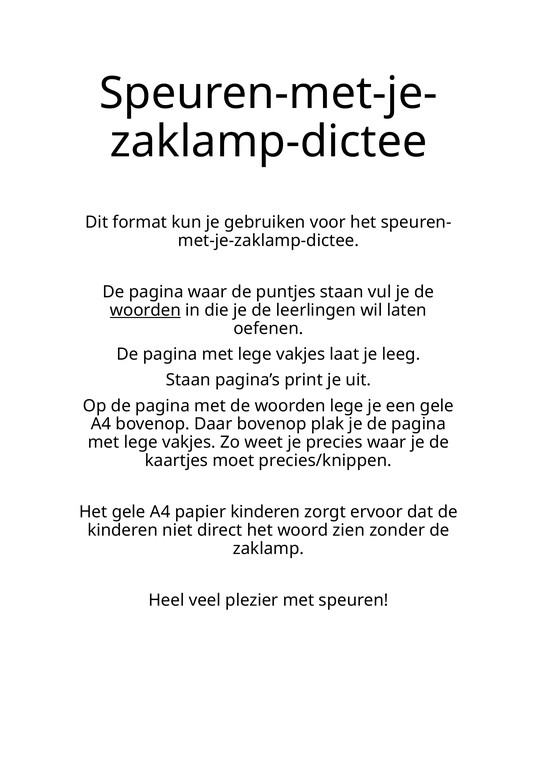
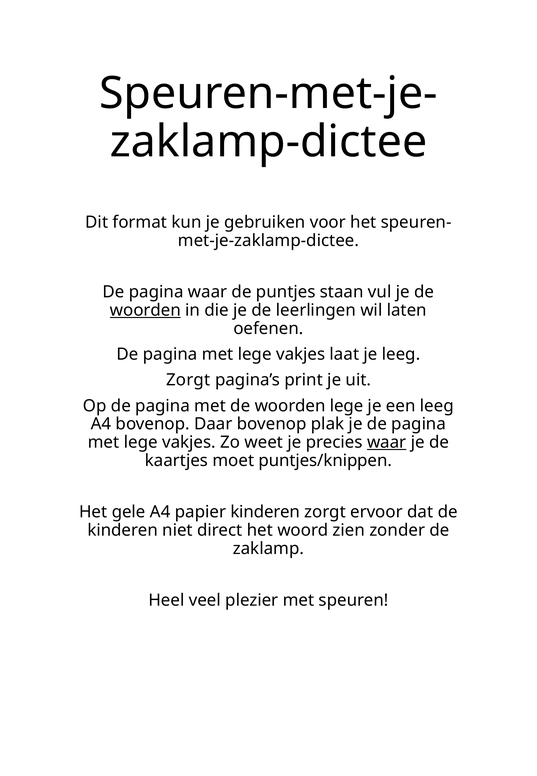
Staan: Staan -> Zorgt (188, 380)
een gele: gele -> leeg (437, 406)
waar underline: none -> present (387, 442)
precies/knippen: precies/knippen -> puntjes/knippen (325, 460)
